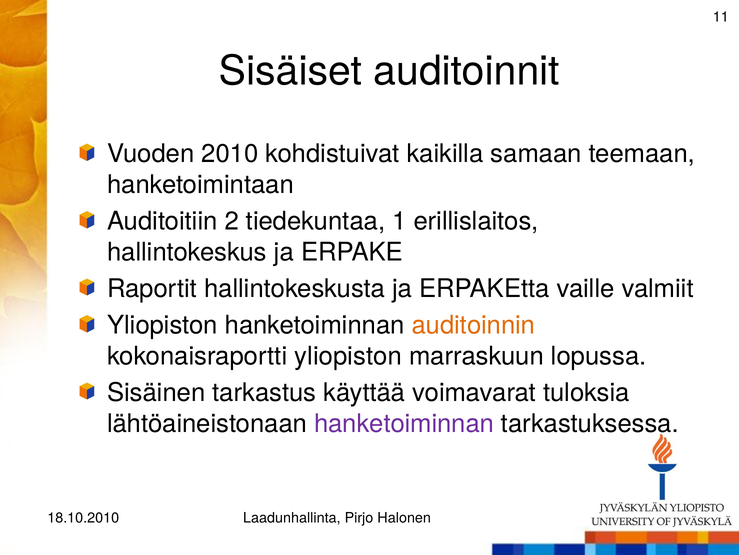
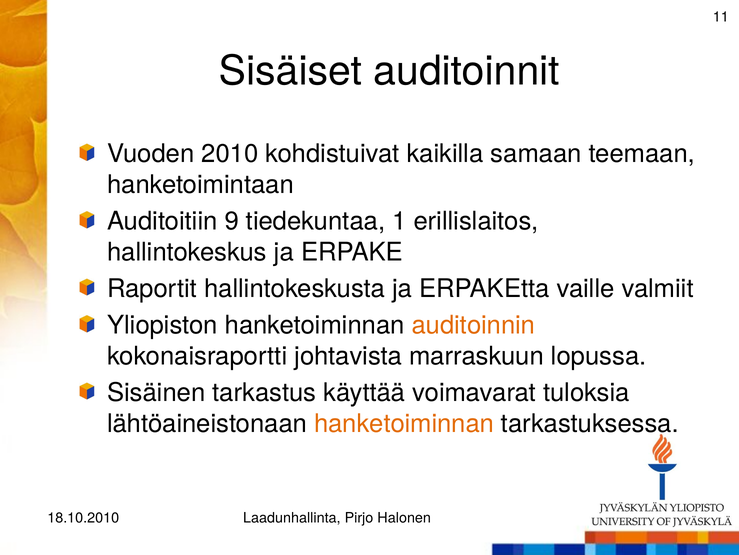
2: 2 -> 9 (232, 221)
kokonaisraportti yliopiston: yliopiston -> johtavista (348, 356)
hanketoiminnan colour: purple -> orange (404, 423)
